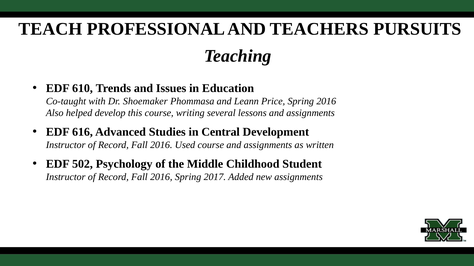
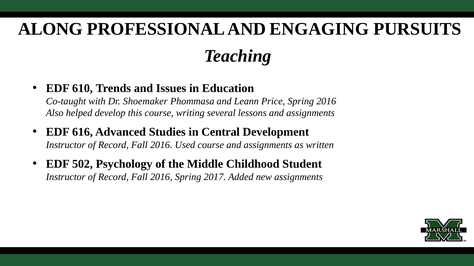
TEACH: TEACH -> ALONG (50, 29)
TEACHERS: TEACHERS -> ENGAGING (319, 29)
